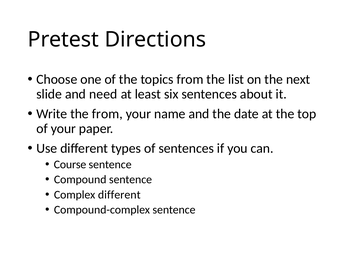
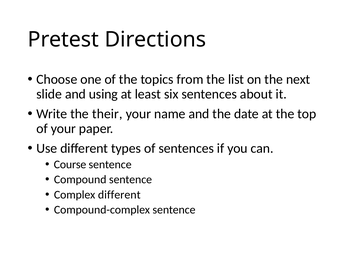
need: need -> using (103, 94)
the from: from -> their (107, 113)
